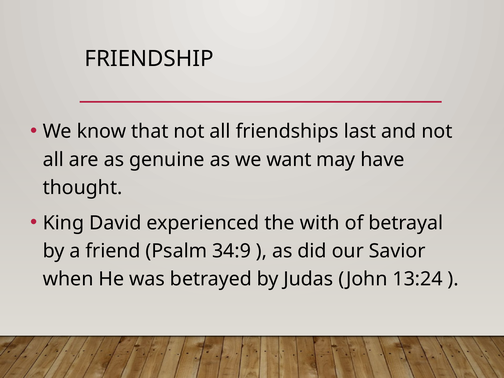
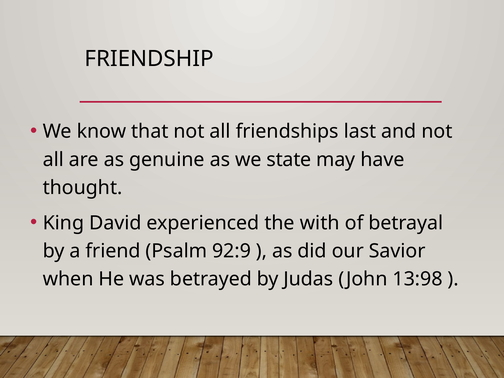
want: want -> state (289, 160)
34:9: 34:9 -> 92:9 (231, 251)
13:24: 13:24 -> 13:98 (418, 279)
